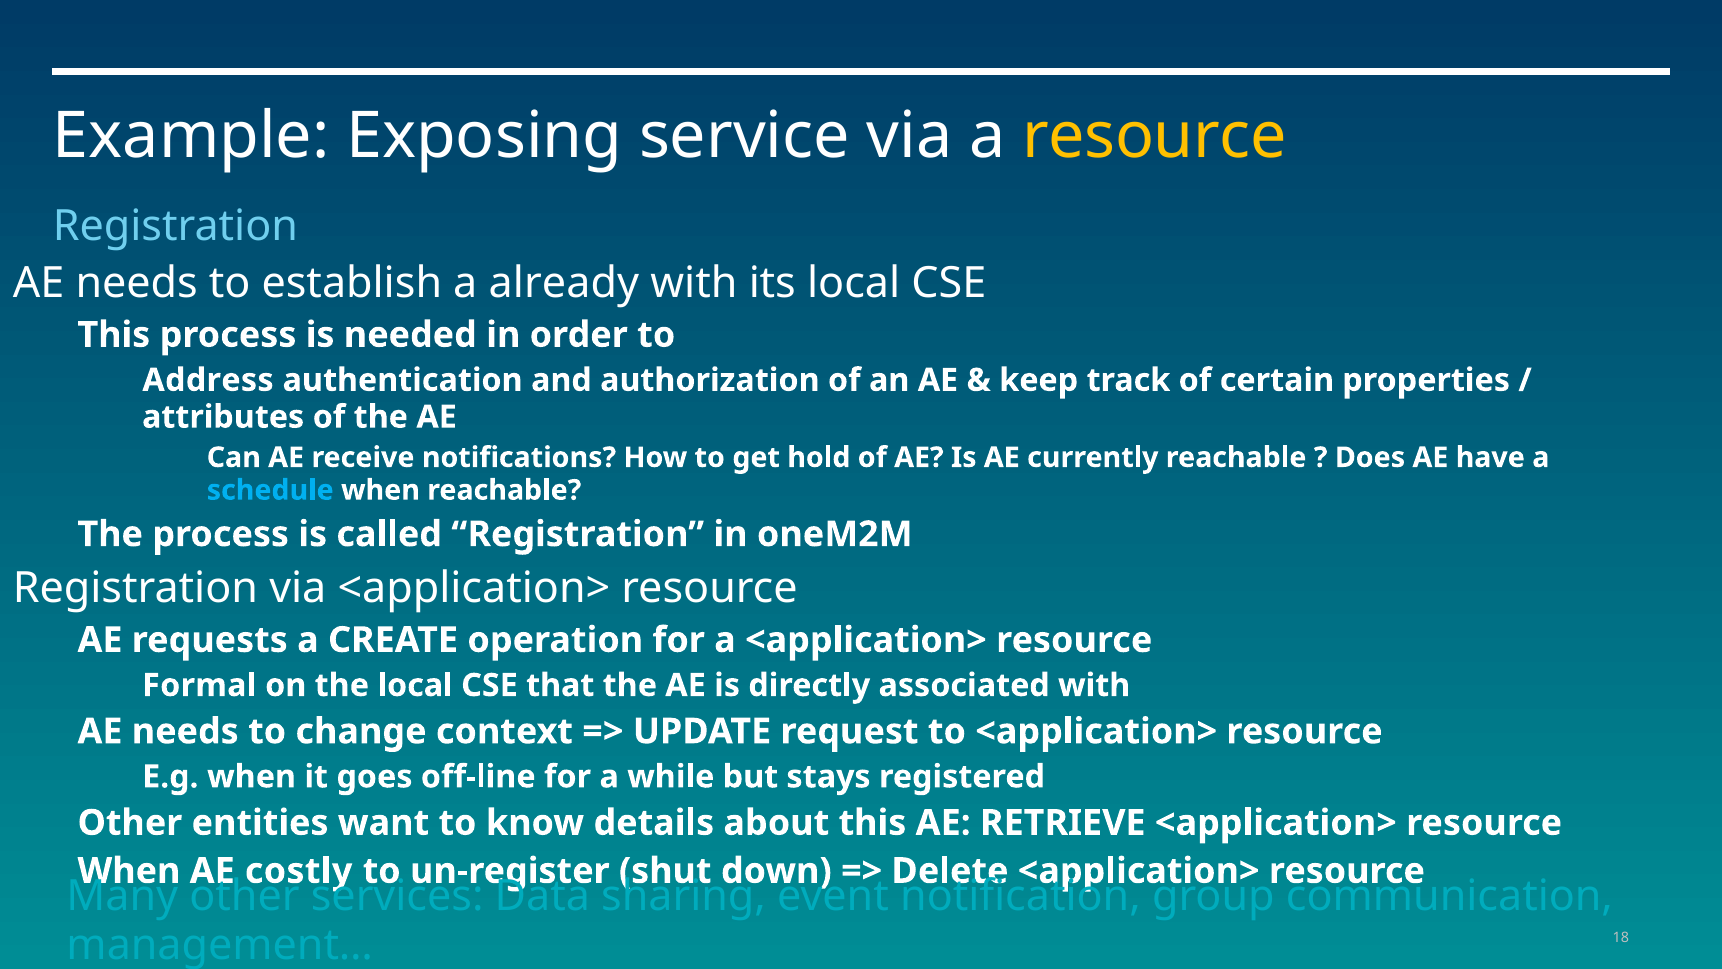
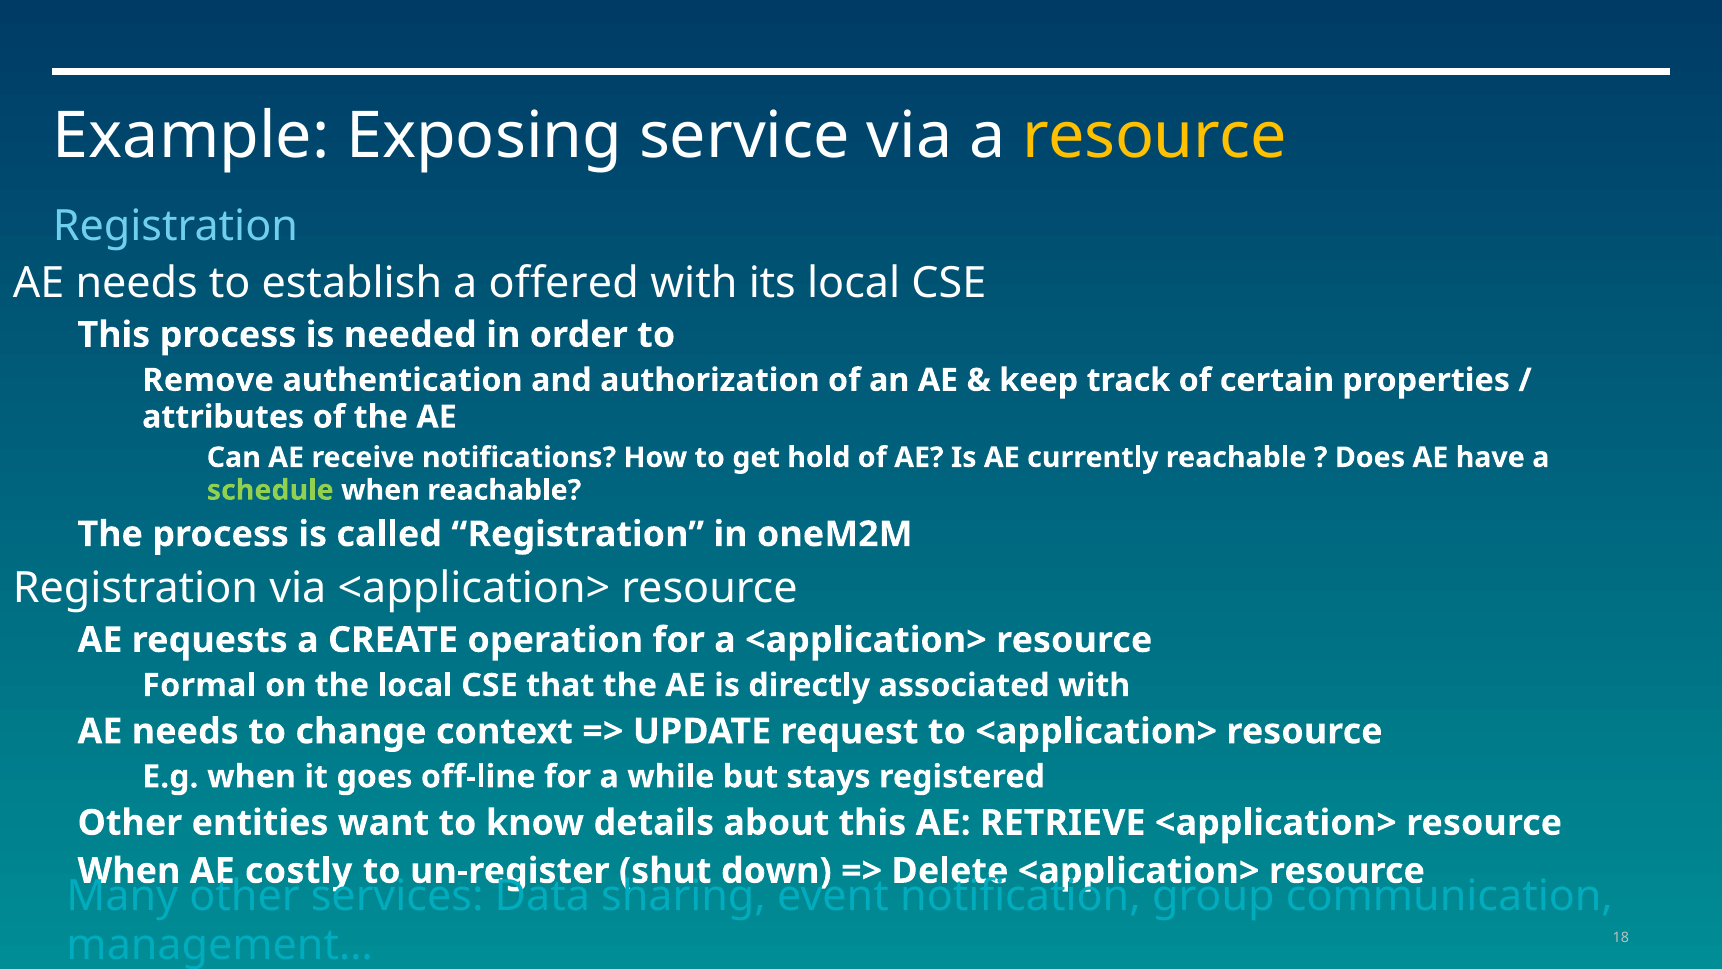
already: already -> offered (564, 283)
Address: Address -> Remove (208, 380)
schedule colour: light blue -> light green (270, 490)
